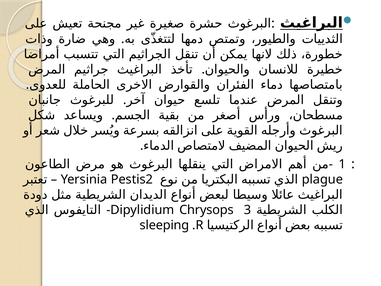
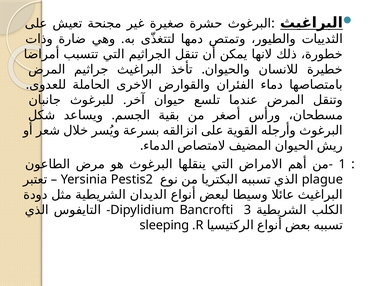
Chrysops: Chrysops -> Bancrofti (206, 210)
